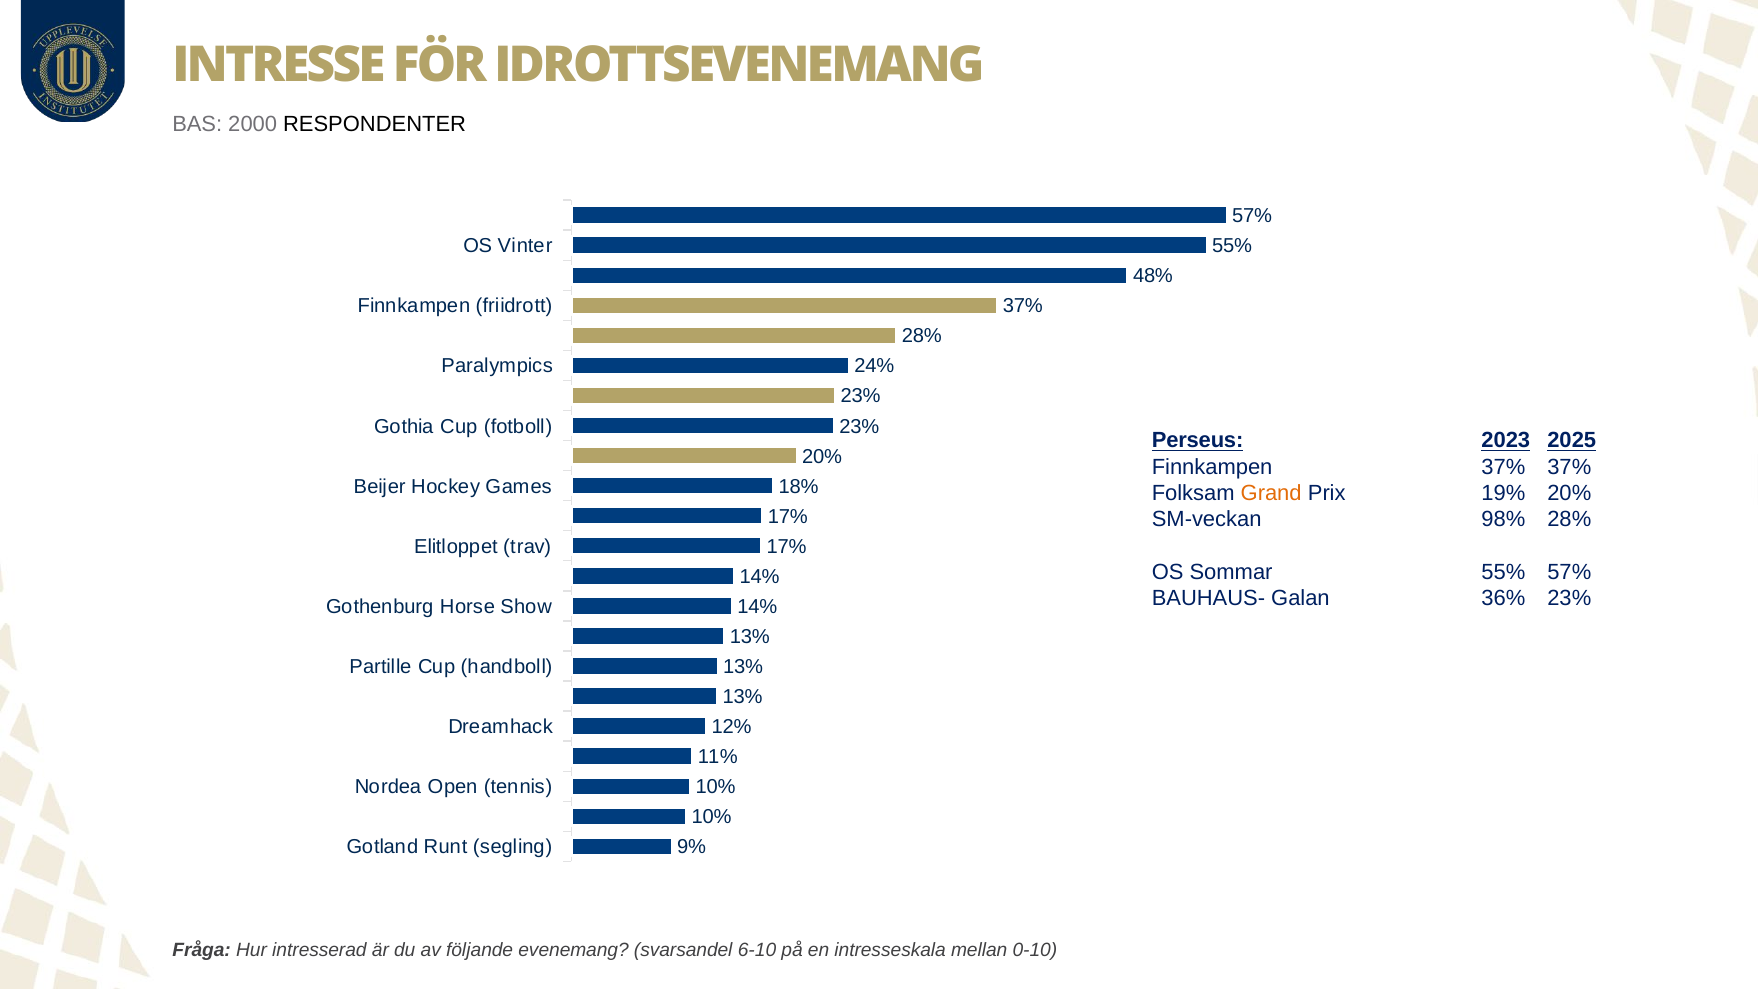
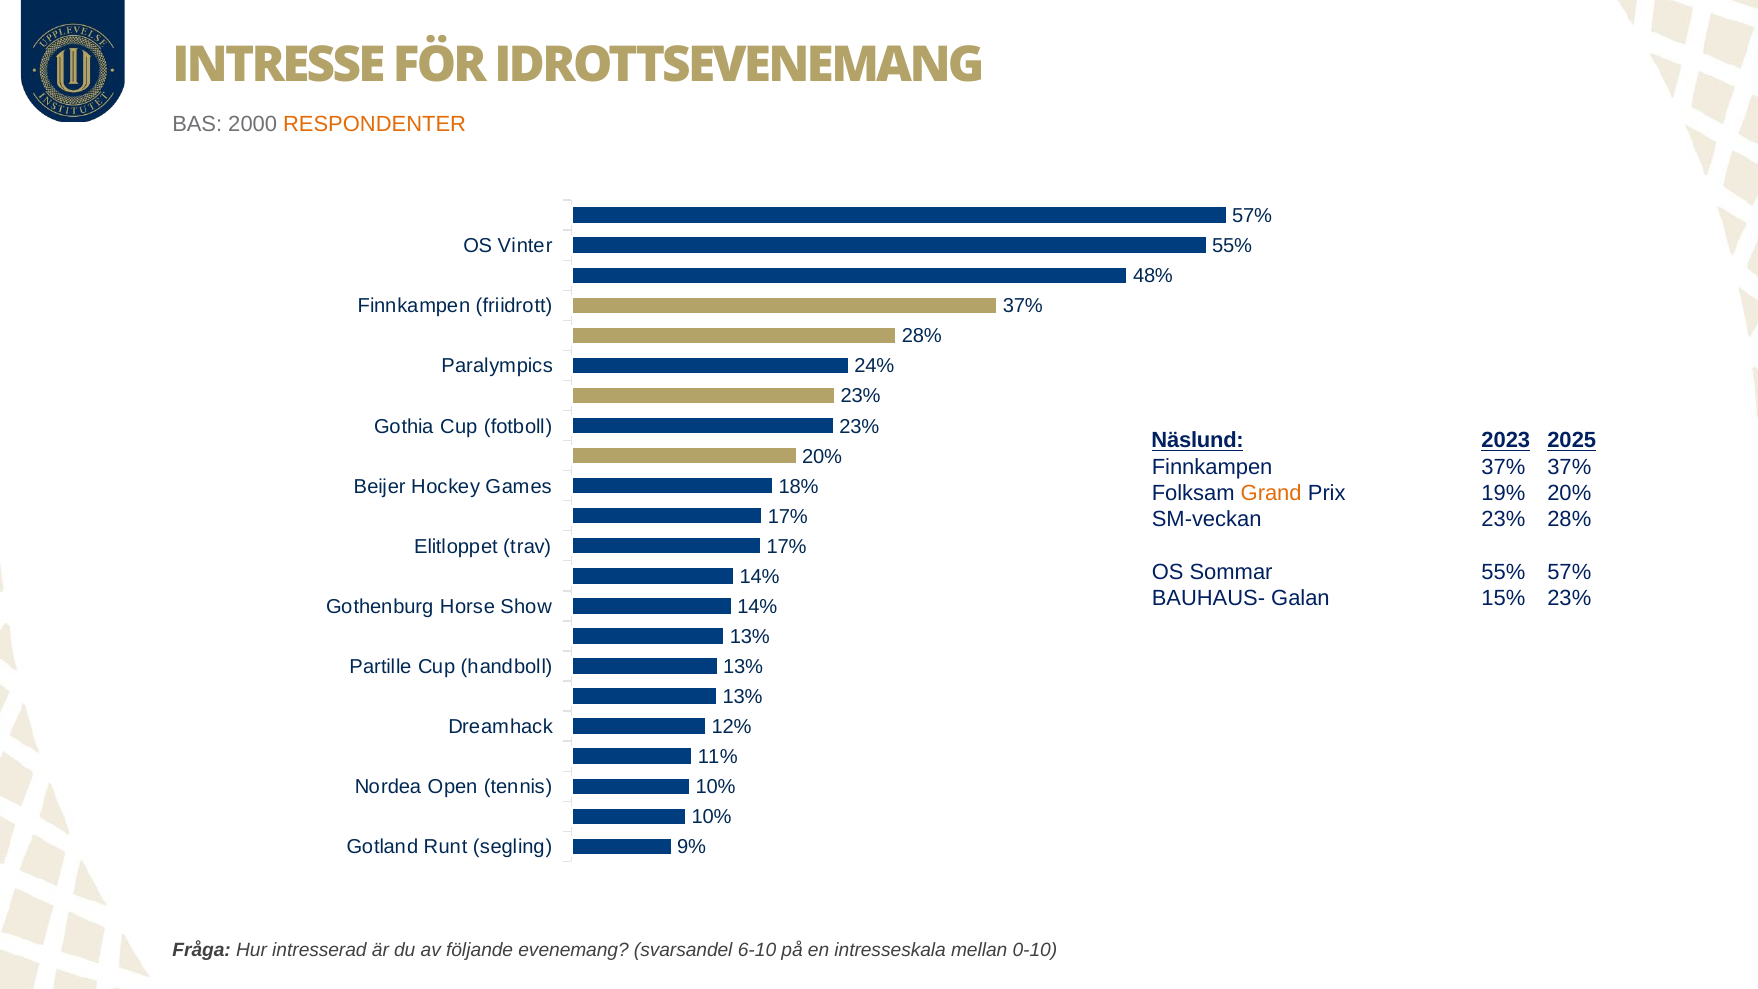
RESPONDENTER colour: black -> orange (375, 124)
Perseus: Perseus -> Näslund (1198, 440)
SM-veckan 98%: 98% -> 23% (1503, 520)
36%: 36% -> 15% (1503, 599)
